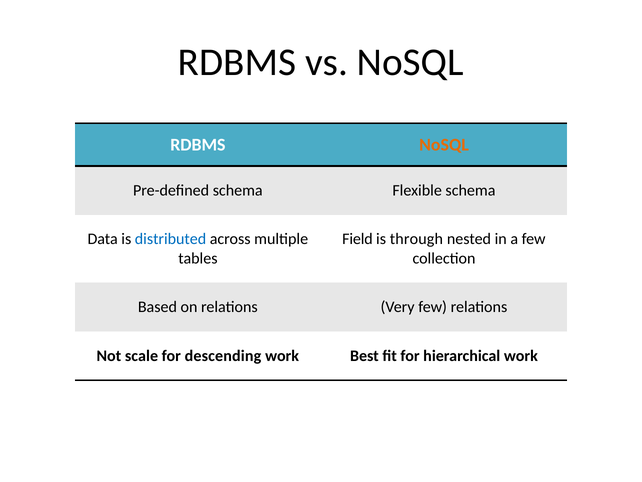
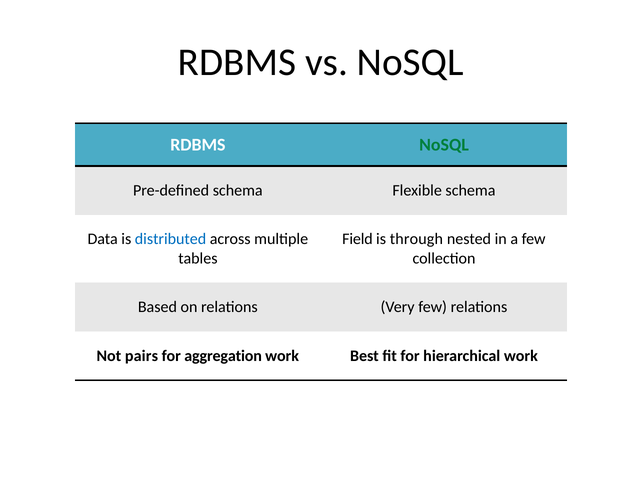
NoSQL colour: orange -> green (444, 145)
scale: scale -> pairs (141, 356)
descending: descending -> aggregation (223, 356)
